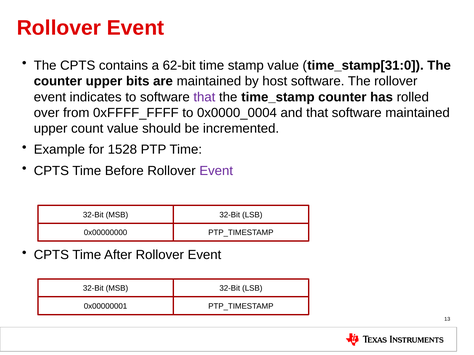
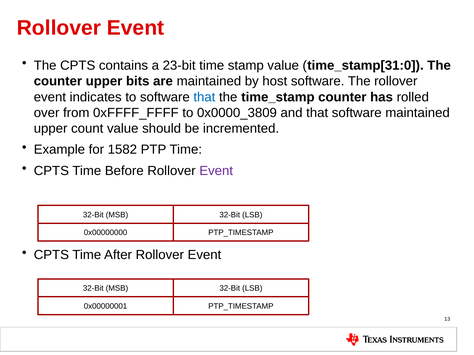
62-bit: 62-bit -> 23-bit (179, 66)
that colour: purple -> blue (204, 97)
0x0000_0004: 0x0000_0004 -> 0x0000_3809 (237, 113)
1528: 1528 -> 1582 (122, 150)
